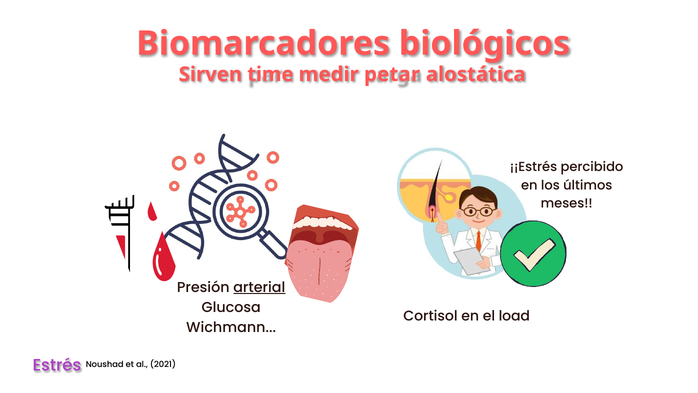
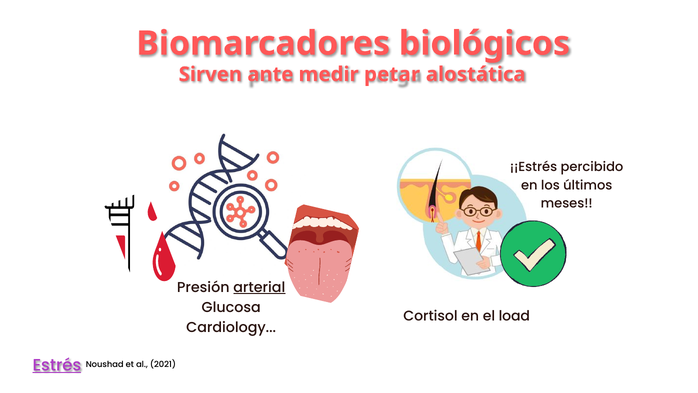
time: time -> ante (270, 74)
Wichmann: Wichmann -> Cardiology (231, 327)
Estrés underline: none -> present (57, 365)
